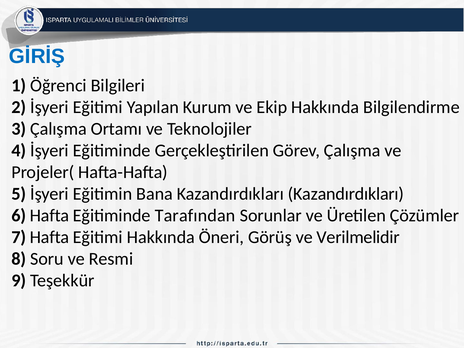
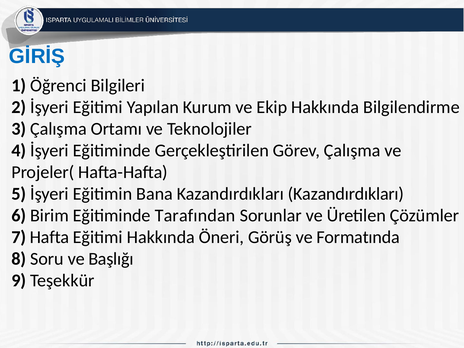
6 Hafta: Hafta -> Birim (49, 216)
Verilmelidir: Verilmelidir -> Formatında (358, 237)
Resmi: Resmi -> Başlığı (111, 259)
